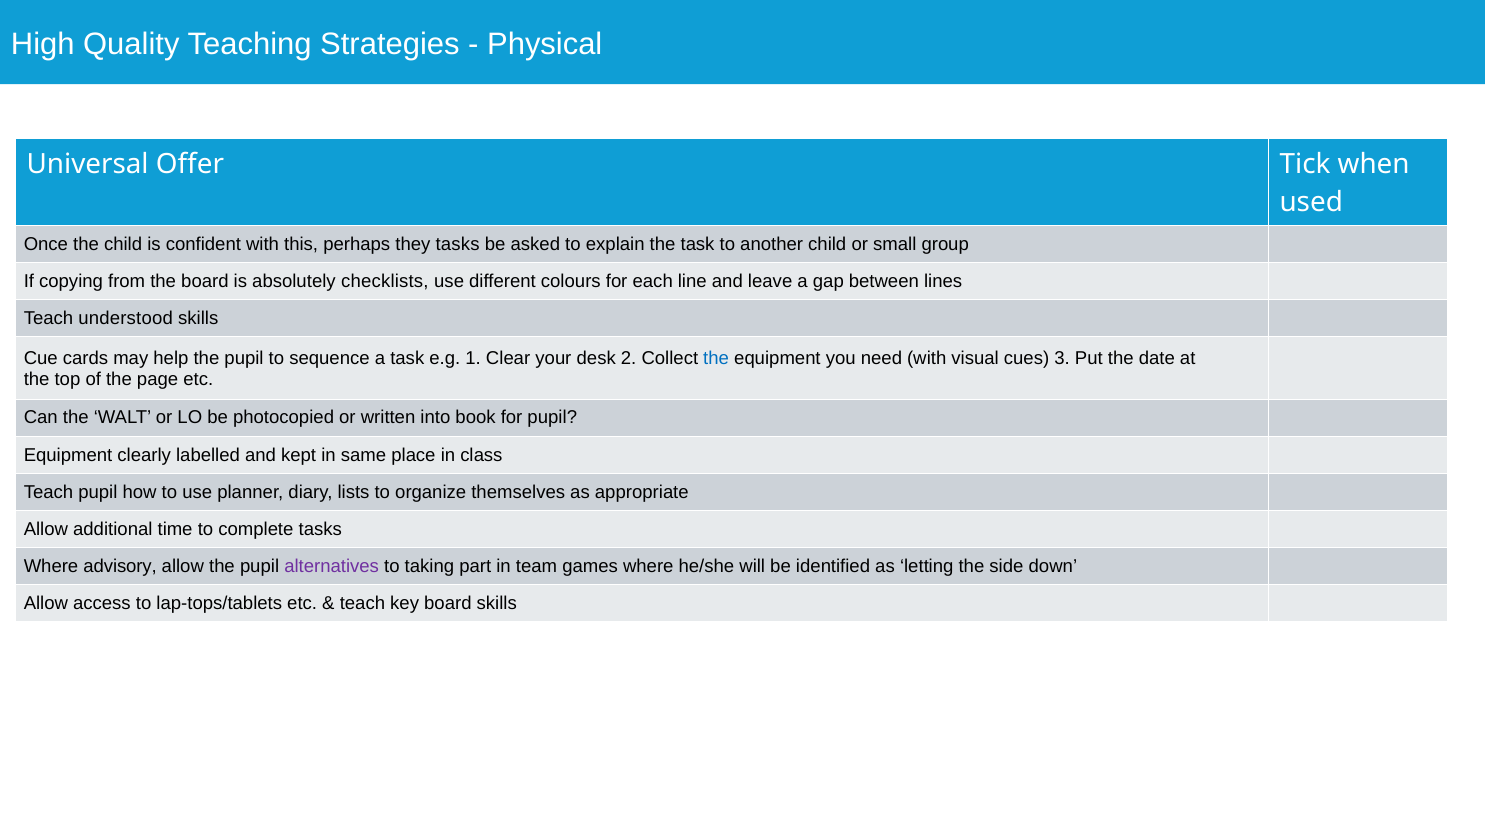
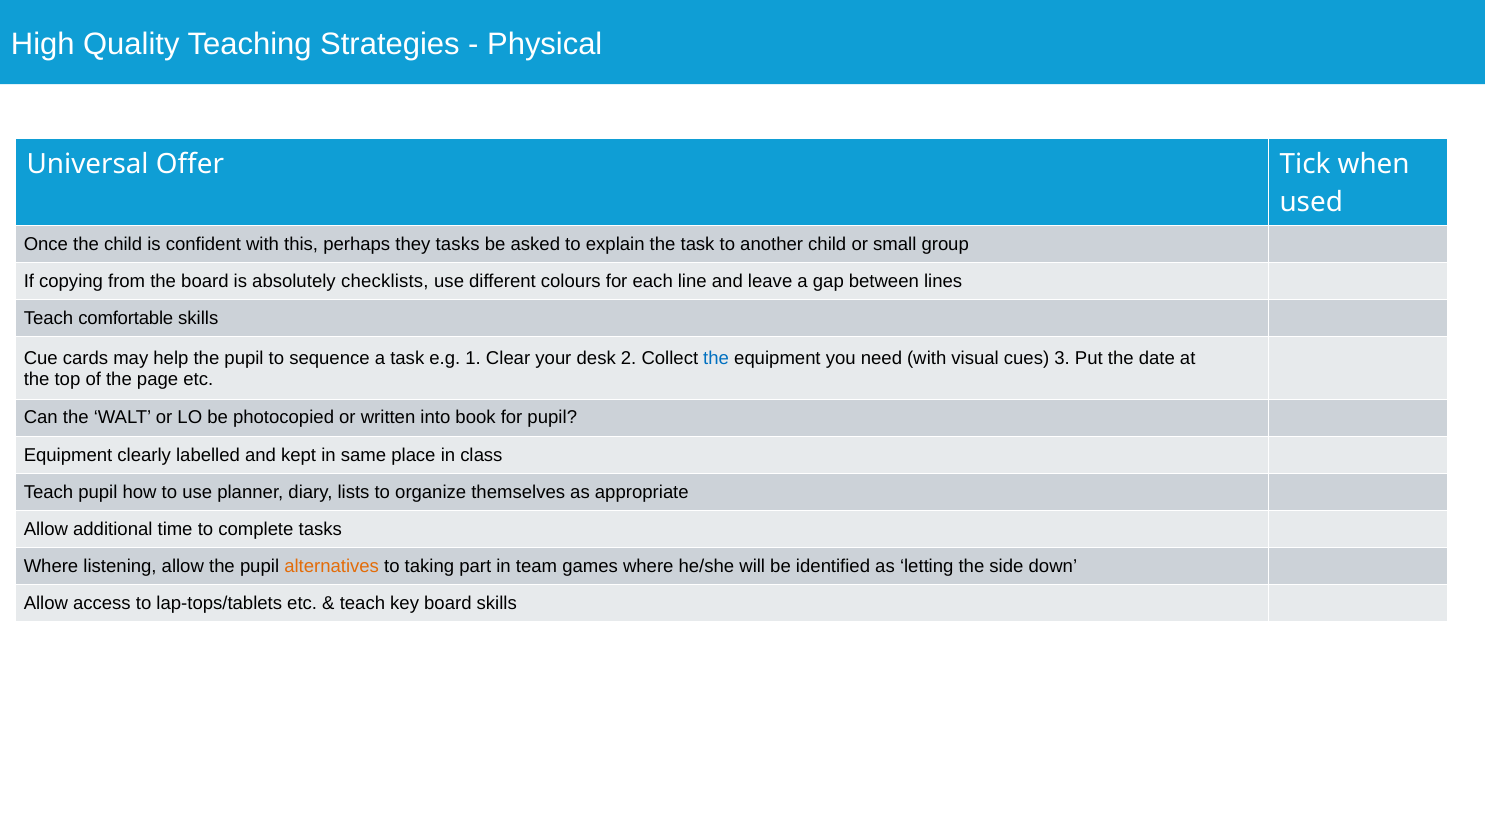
understood: understood -> comfortable (126, 318)
advisory: advisory -> listening (120, 566)
alternatives colour: purple -> orange (332, 566)
